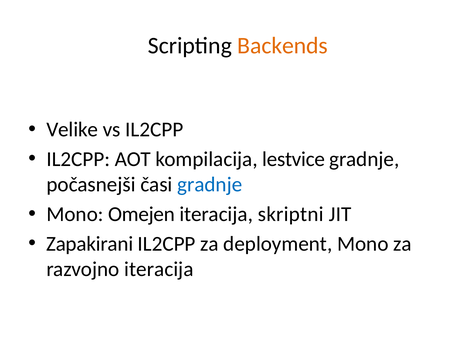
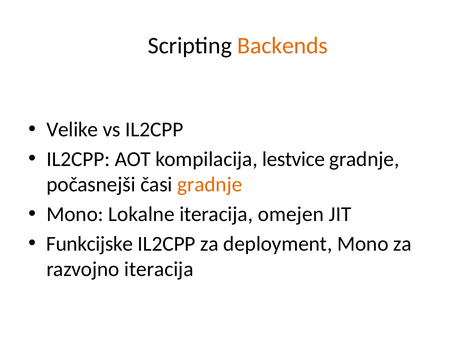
gradnje colour: blue -> orange (210, 185)
Omejen: Omejen -> Lokalne (141, 214)
skriptni: skriptni -> omejen (291, 214)
Zapakirani: Zapakirani -> Funkcijske (90, 244)
